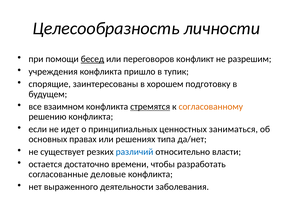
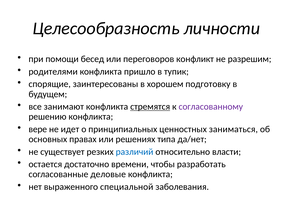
бесед underline: present -> none (92, 59)
учреждения: учреждения -> родителями (53, 71)
взаимном: взаимном -> занимают (64, 106)
согласованному colour: orange -> purple (211, 106)
если: если -> вере (38, 129)
деятельности: деятельности -> специальной (127, 187)
